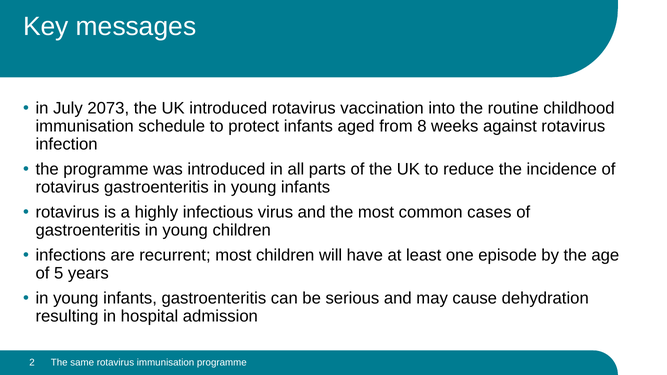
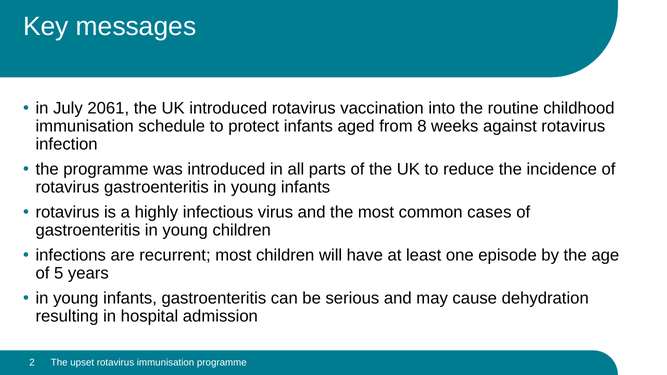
2073: 2073 -> 2061 (108, 109)
same: same -> upset (82, 363)
